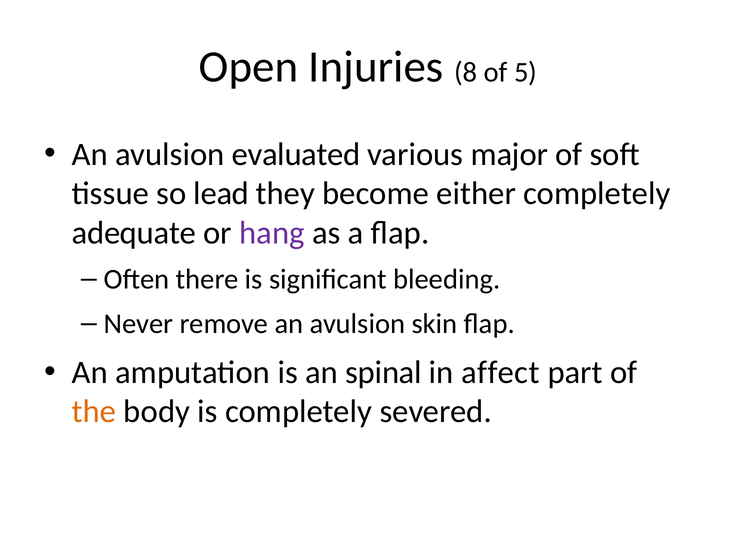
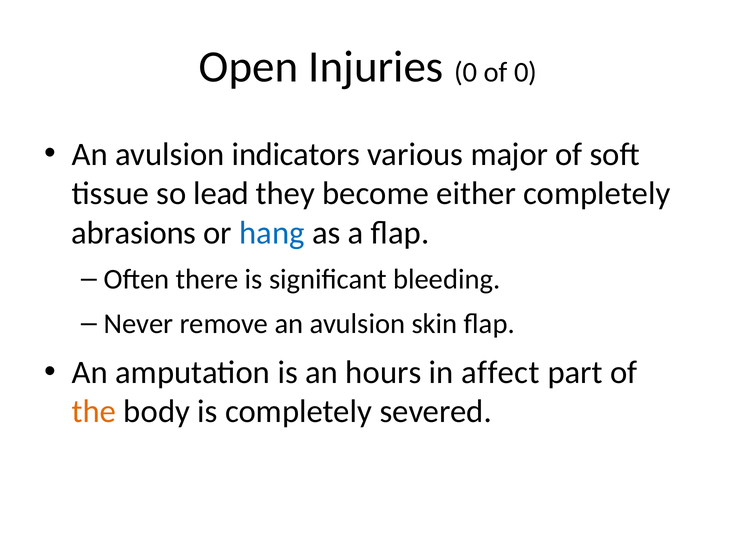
Injuries 8: 8 -> 0 (466, 72)
of 5: 5 -> 0 (526, 72)
evaluated: evaluated -> indicators (296, 154)
adequate: adequate -> abrasions (134, 233)
hang colour: purple -> blue (272, 233)
spinal: spinal -> hours (383, 372)
